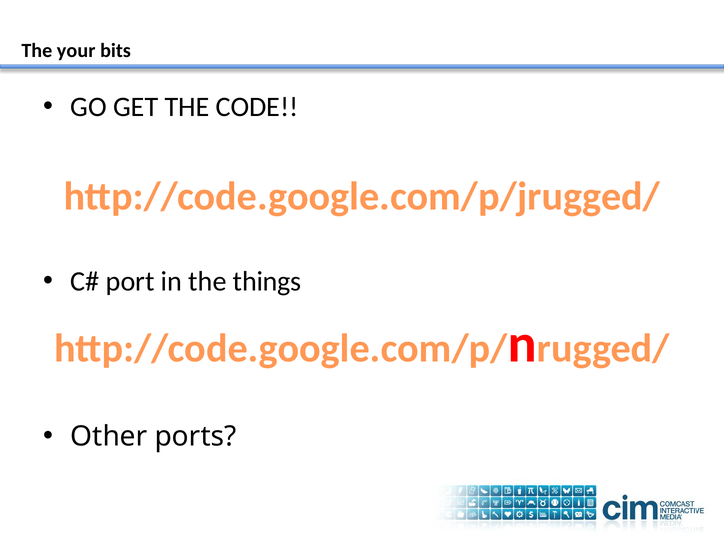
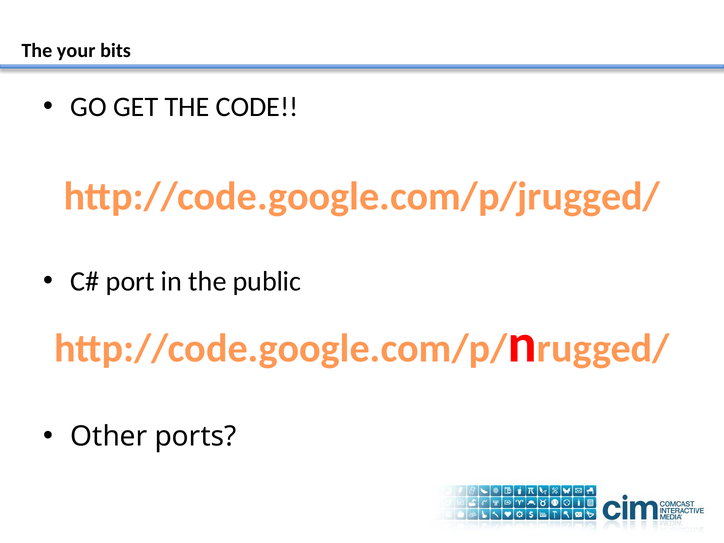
things: things -> public (267, 282)
